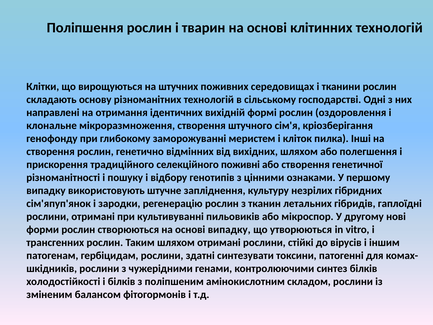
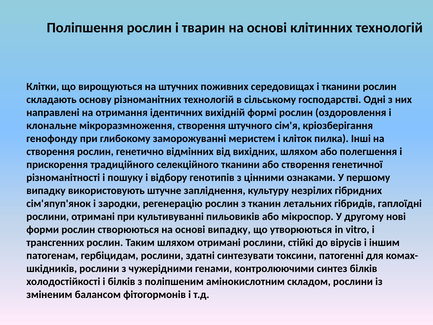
селекційного поживні: поживні -> тканини (240, 164)
